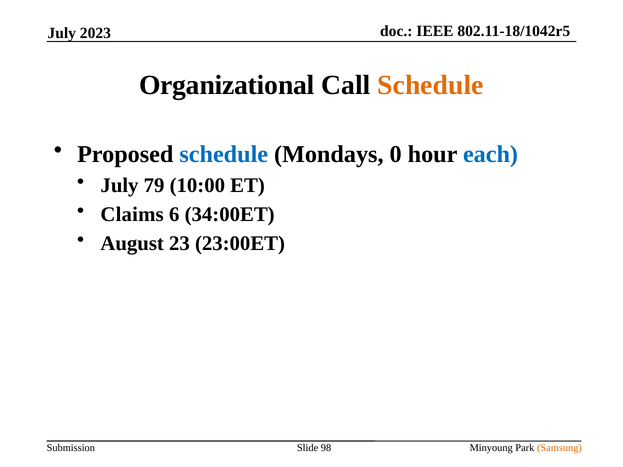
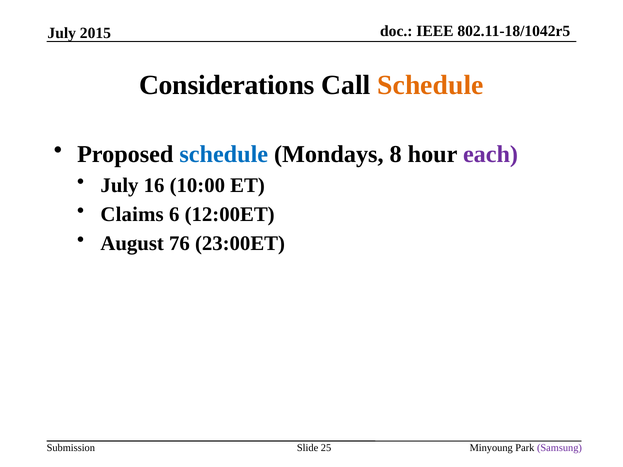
2023: 2023 -> 2015 (95, 33)
Organizational: Organizational -> Considerations (227, 85)
0: 0 -> 8 (396, 154)
each colour: blue -> purple (491, 154)
79: 79 -> 16 (154, 185)
34:00ET: 34:00ET -> 12:00ET (230, 214)
23: 23 -> 76 (179, 243)
98: 98 -> 25 (326, 448)
Samsung colour: orange -> purple (559, 448)
